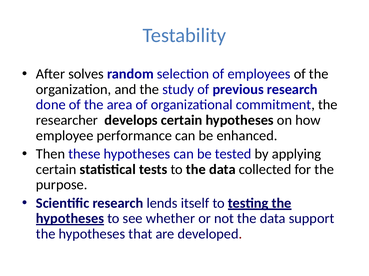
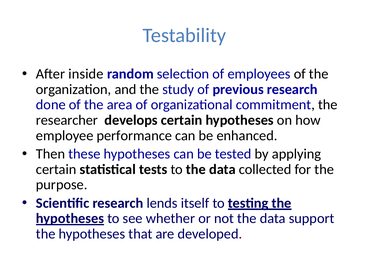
solves: solves -> inside (86, 74)
